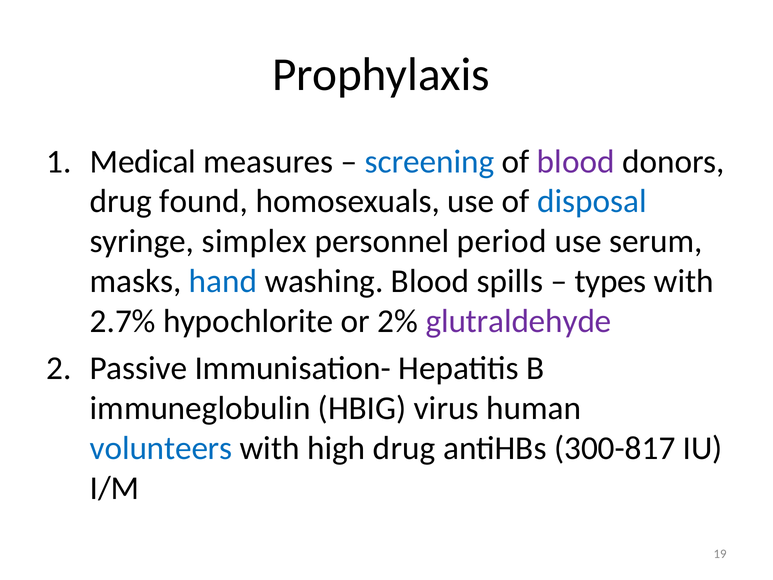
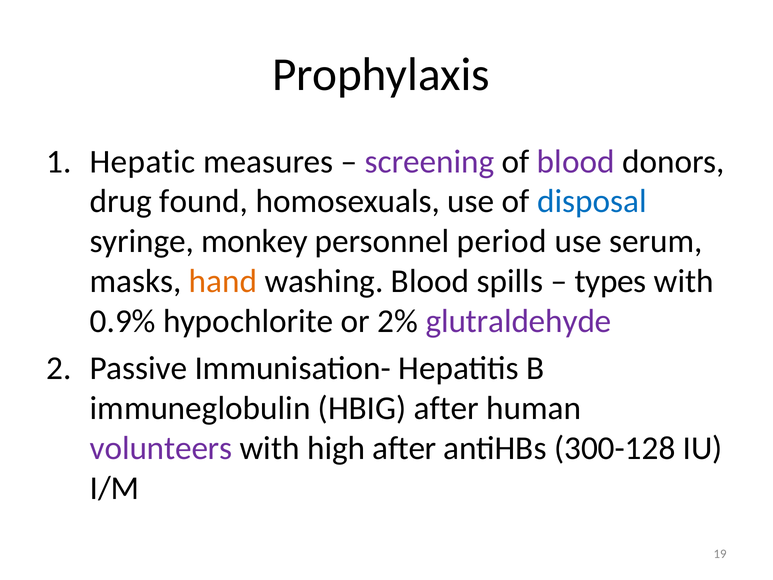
Medical: Medical -> Hepatic (143, 161)
screening colour: blue -> purple (430, 161)
simplex: simplex -> monkey (255, 241)
hand colour: blue -> orange (223, 281)
2.7%: 2.7% -> 0.9% (123, 321)
HBIG virus: virus -> after (446, 408)
volunteers colour: blue -> purple (161, 448)
high drug: drug -> after (404, 448)
300-817: 300-817 -> 300-128 (615, 448)
